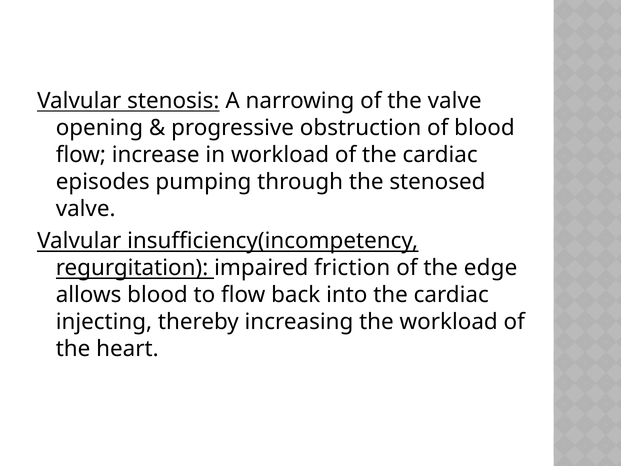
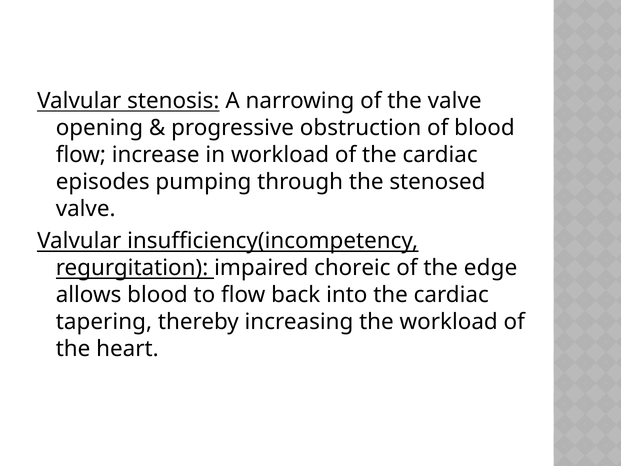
friction: friction -> choreic (352, 268)
injecting: injecting -> tapering (104, 322)
